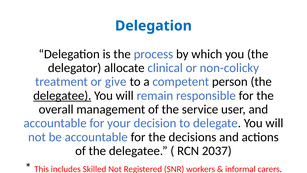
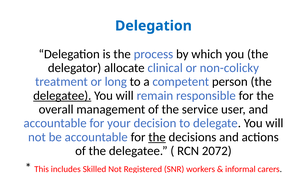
give: give -> long (116, 82)
the underline: none -> present (157, 137)
2037: 2037 -> 2072 (217, 151)
